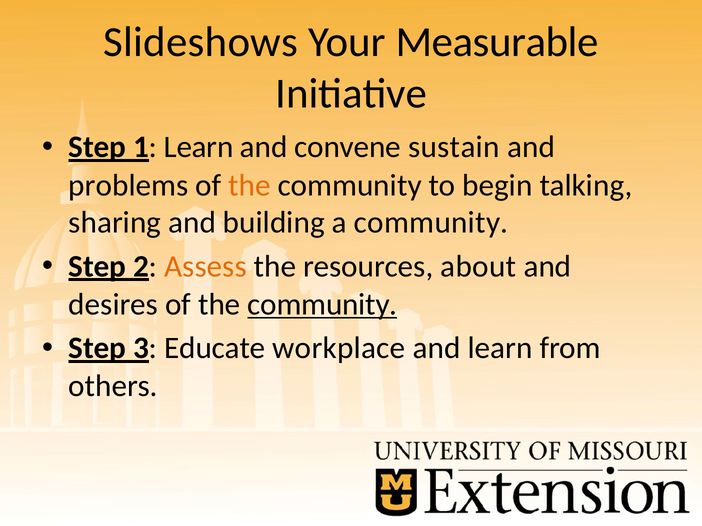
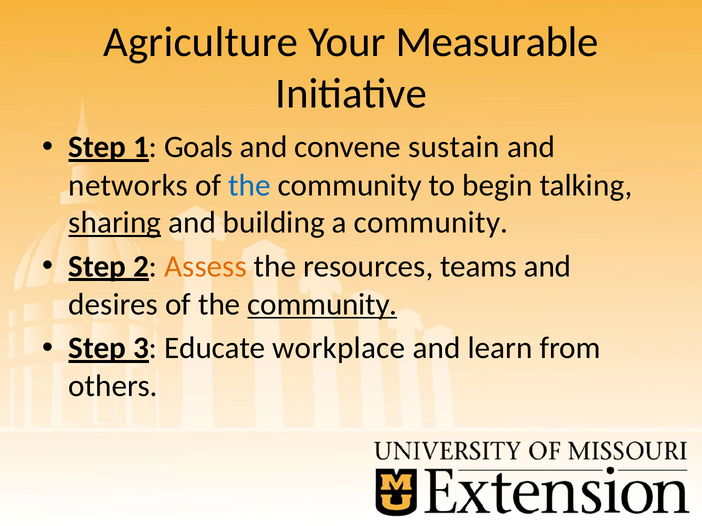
Slideshows: Slideshows -> Agriculture (201, 42)
1 Learn: Learn -> Goals (199, 147)
problems: problems -> networks (128, 185)
the colour: orange -> blue (250, 185)
sharing underline: none -> present (115, 223)
about: about -> teams (479, 267)
